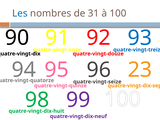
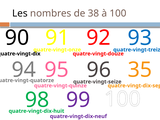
Les colour: blue -> black (20, 13)
31: 31 -> 38 (93, 13)
23: 23 -> 35 (140, 70)
